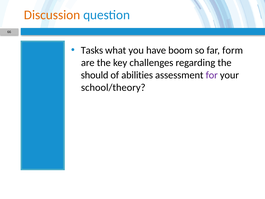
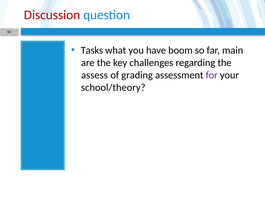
Discussion colour: orange -> red (52, 15)
form: form -> main (233, 50)
should: should -> assess (95, 75)
abilities: abilities -> grading (137, 75)
